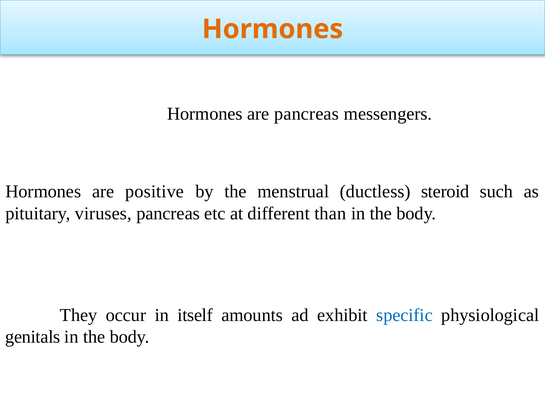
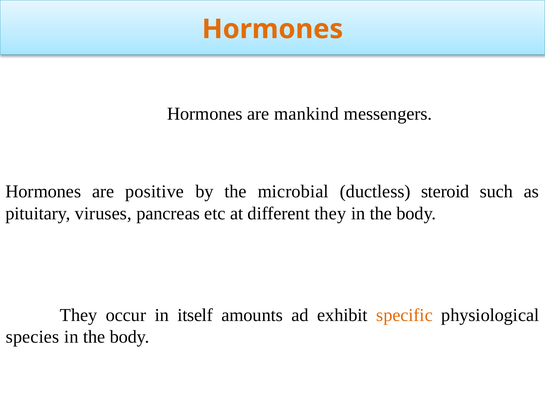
are pancreas: pancreas -> mankind (307, 114)
menstrual: menstrual -> microbial (293, 191)
different than: than -> they (330, 213)
specific colour: blue -> orange (405, 315)
genitals: genitals -> species (33, 337)
